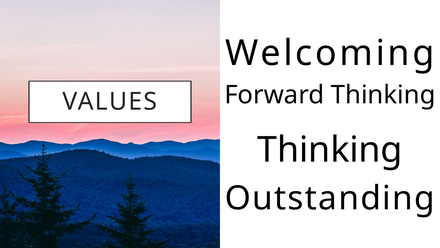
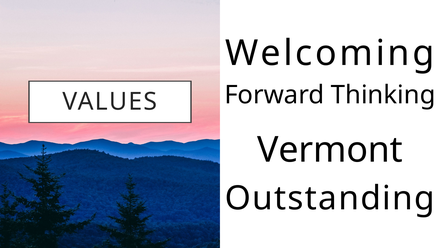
Thinking: Thinking -> Vermont (330, 150)
